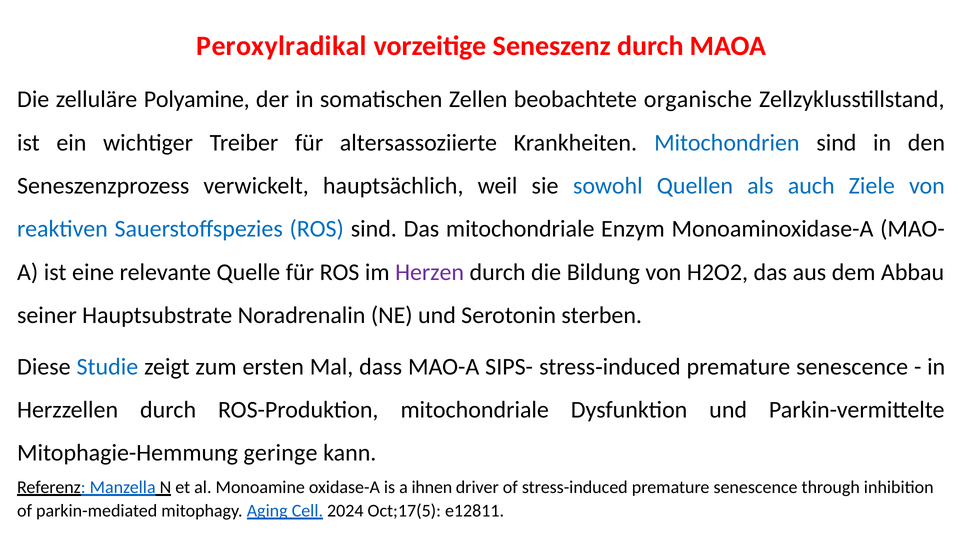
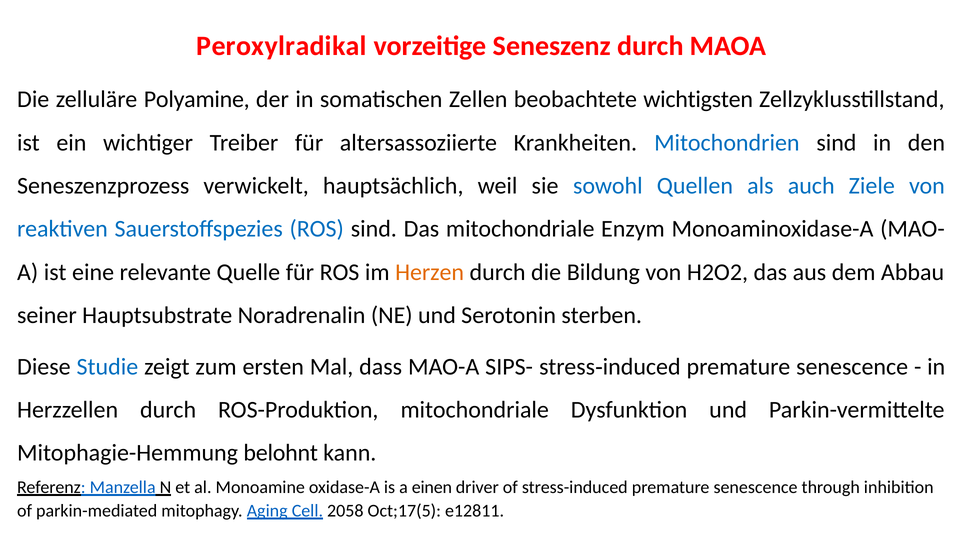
organische: organische -> wichtigsten (698, 99)
Herzen colour: purple -> orange (430, 272)
geringe: geringe -> belohnt (281, 453)
ihnen: ihnen -> einen (432, 487)
2024: 2024 -> 2058 (345, 511)
